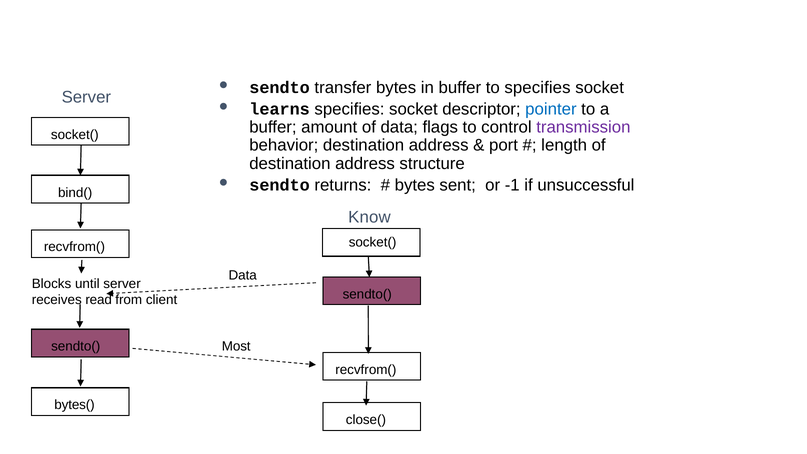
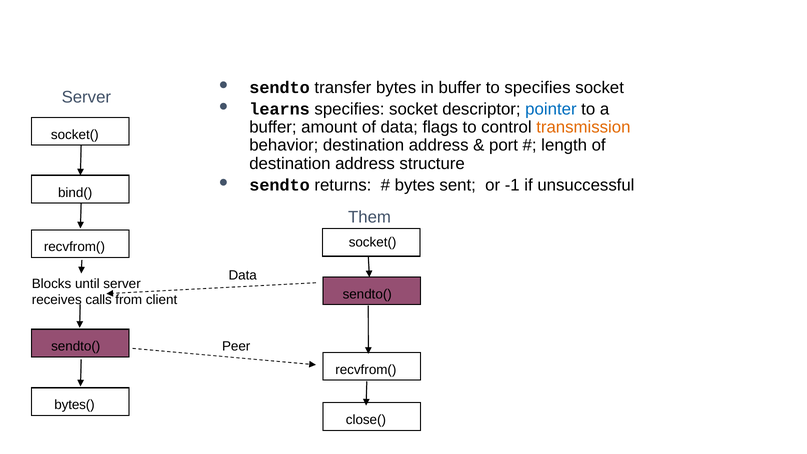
transmission colour: purple -> orange (583, 127)
Know: Know -> Them (370, 217)
read: read -> calls (99, 300)
Most: Most -> Peer (236, 346)
